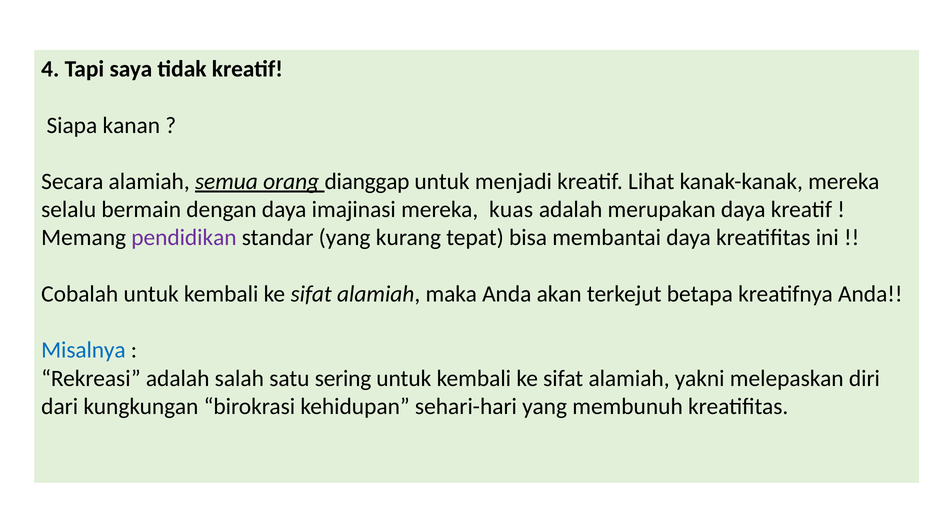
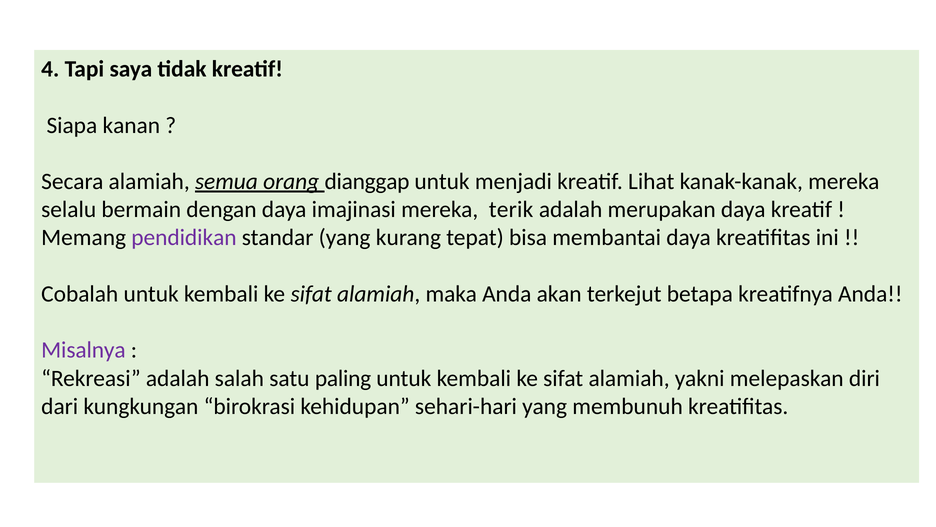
kuas: kuas -> terik (511, 209)
Misalnya colour: blue -> purple (83, 350)
sering: sering -> paling (343, 378)
